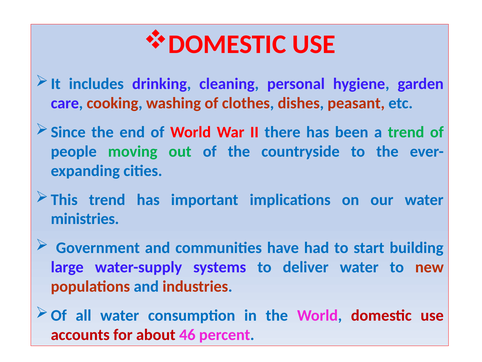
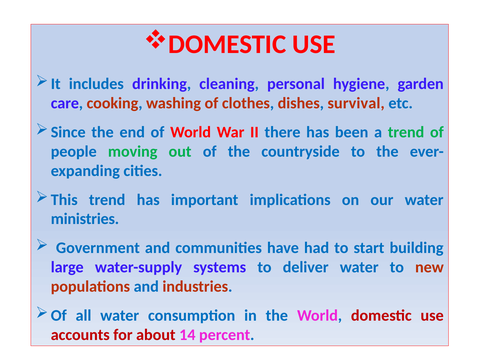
peasant: peasant -> survival (356, 103)
46: 46 -> 14 (187, 334)
